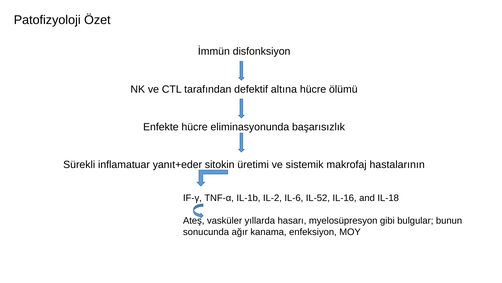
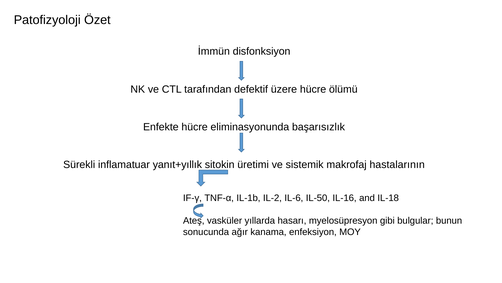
altına: altına -> üzere (284, 89)
yanıt+eder: yanıt+eder -> yanıt+yıllık (177, 164)
IL-52: IL-52 -> IL-50 (318, 198)
